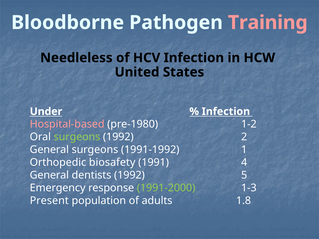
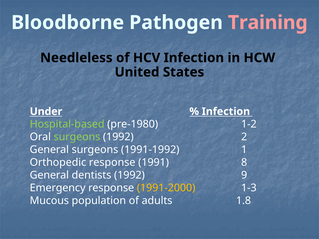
Hospital-based colour: pink -> light green (67, 124)
Orthopedic biosafety: biosafety -> response (112, 163)
4: 4 -> 8 (244, 163)
5: 5 -> 9 (244, 175)
1991-2000 colour: light green -> yellow (166, 188)
Present: Present -> Mucous (49, 201)
